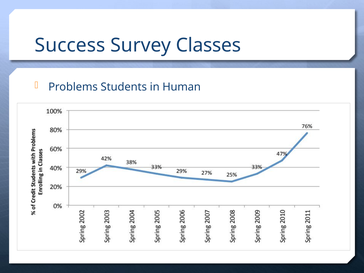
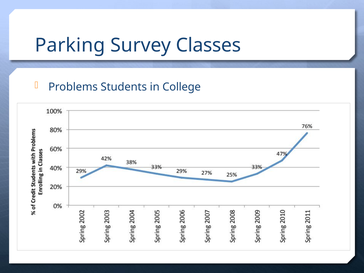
Success: Success -> Parking (70, 45)
Human: Human -> College (182, 87)
